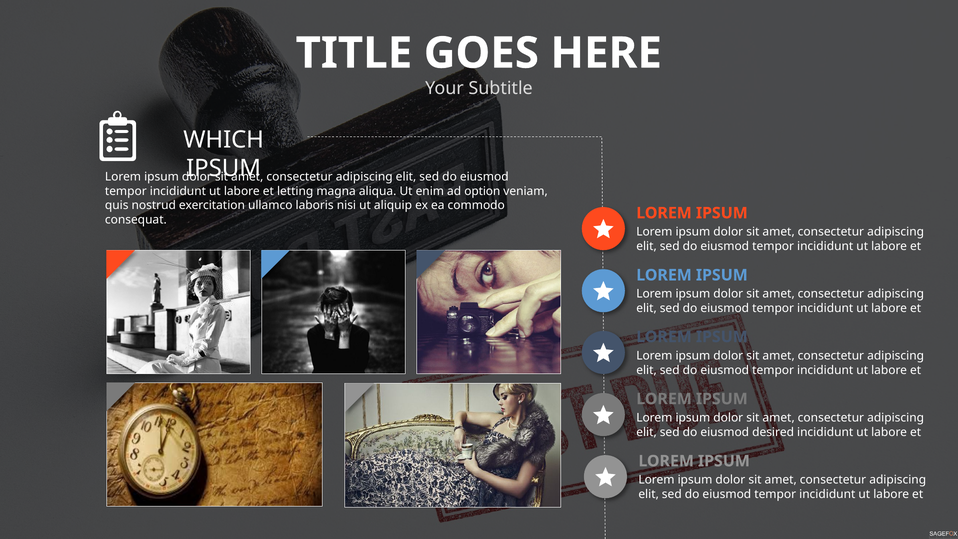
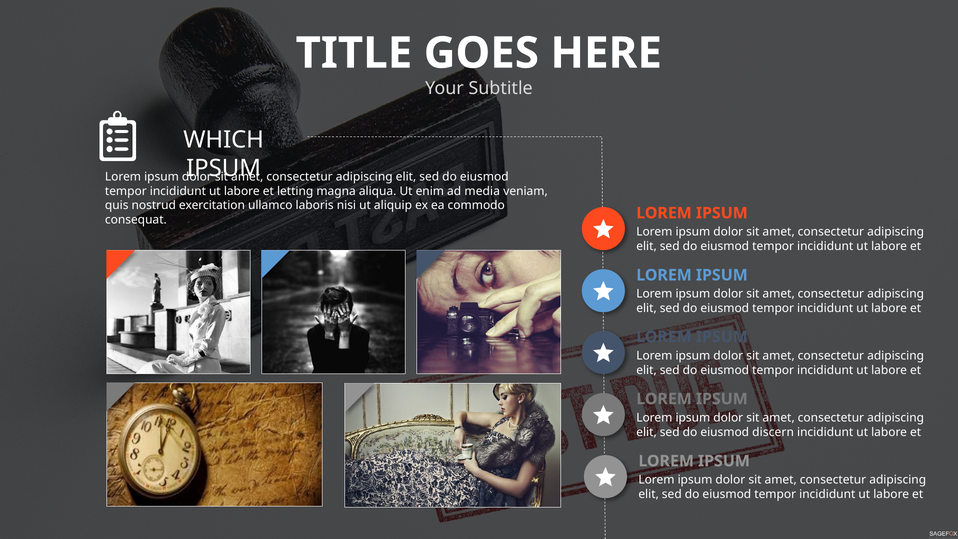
option: option -> media (482, 191)
desired: desired -> discern (773, 432)
